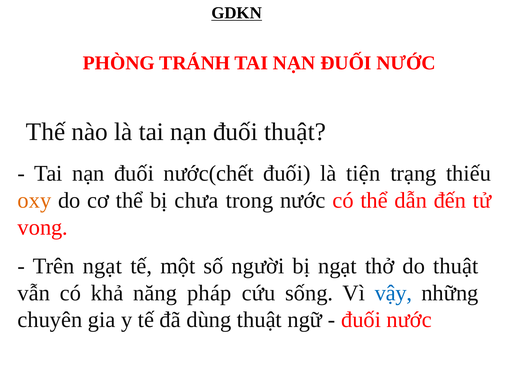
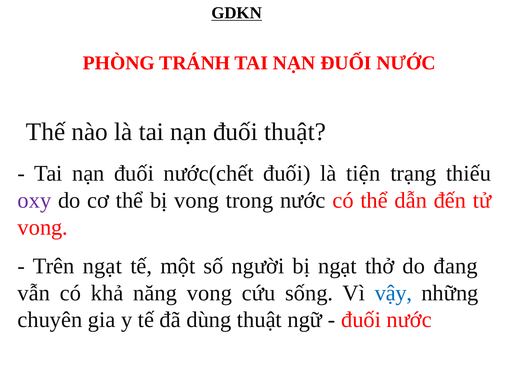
oxy colour: orange -> purple (34, 200)
bị chưa: chưa -> vong (197, 200)
do thuật: thuật -> đang (456, 266)
năng pháp: pháp -> vong (209, 293)
